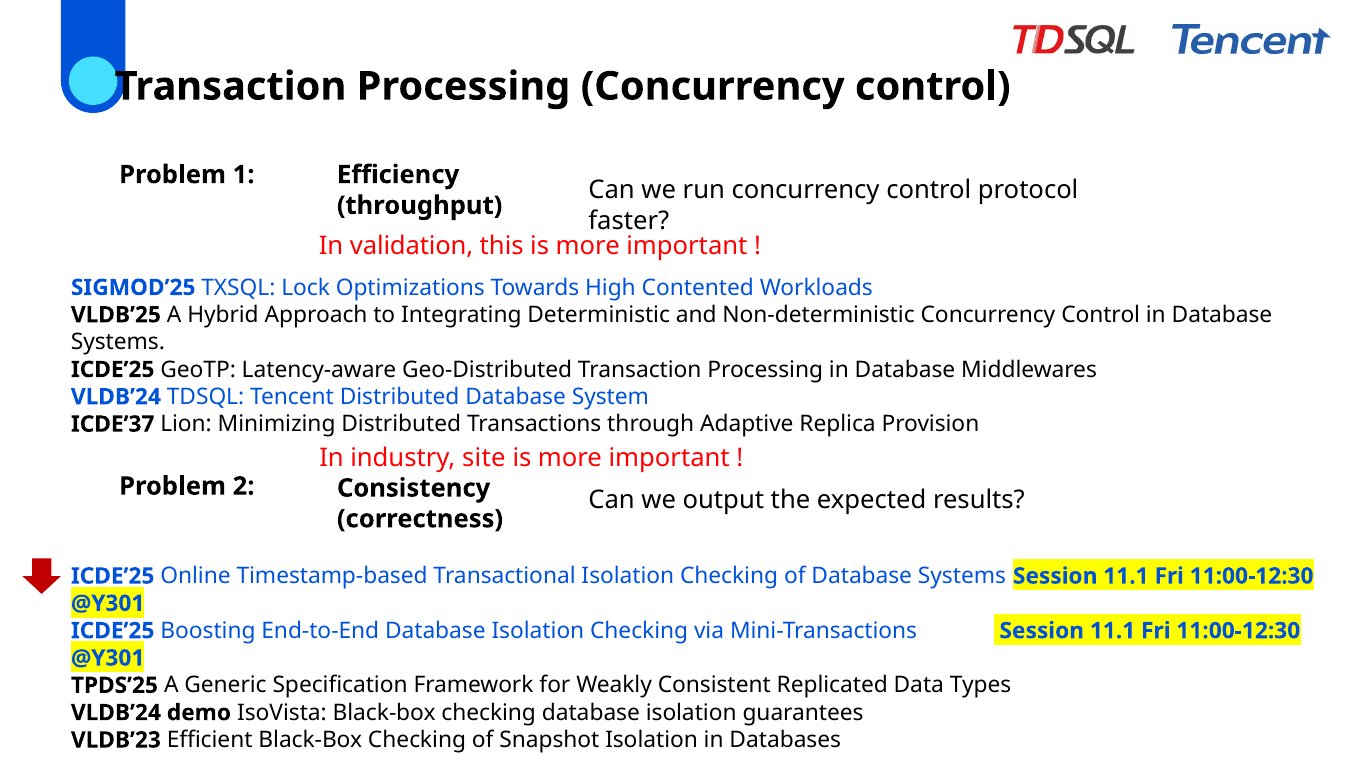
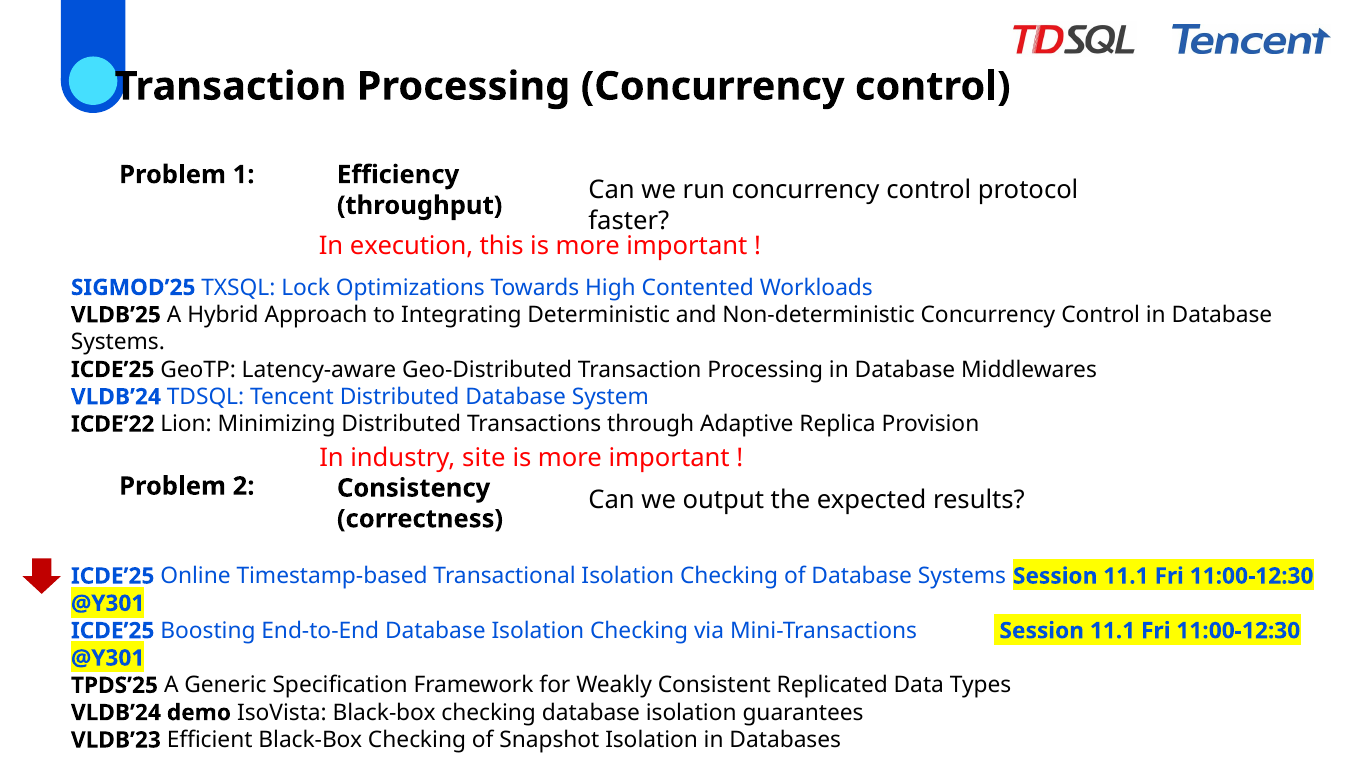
validation: validation -> execution (412, 246)
ICDE’37: ICDE’37 -> ICDE’22 (113, 424)
